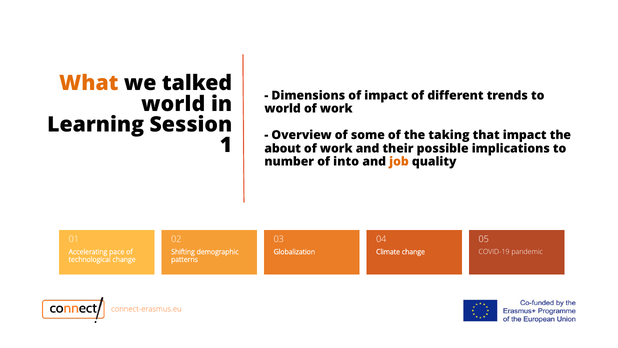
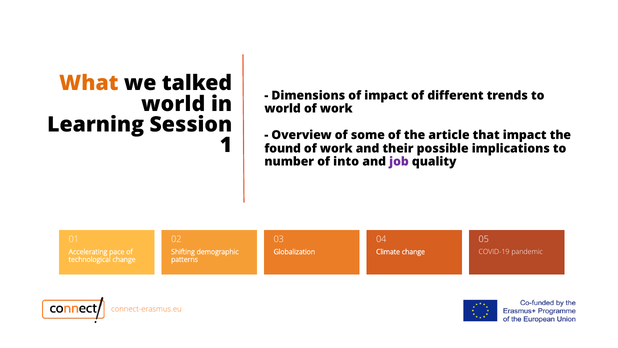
taking: taking -> article (449, 135)
about: about -> found (283, 148)
job colour: orange -> purple (399, 162)
